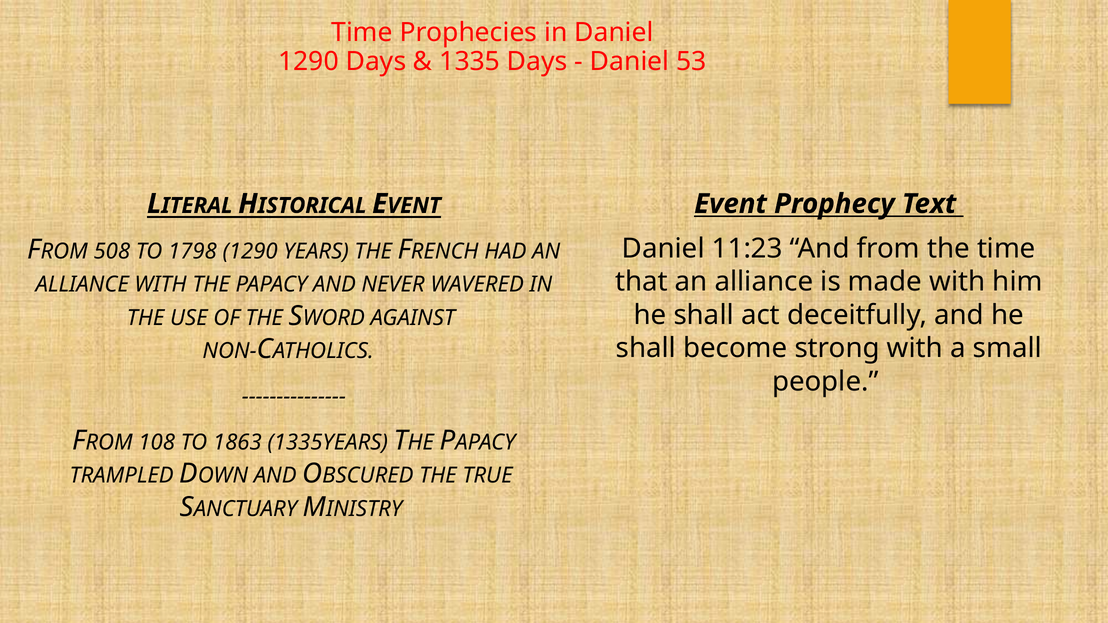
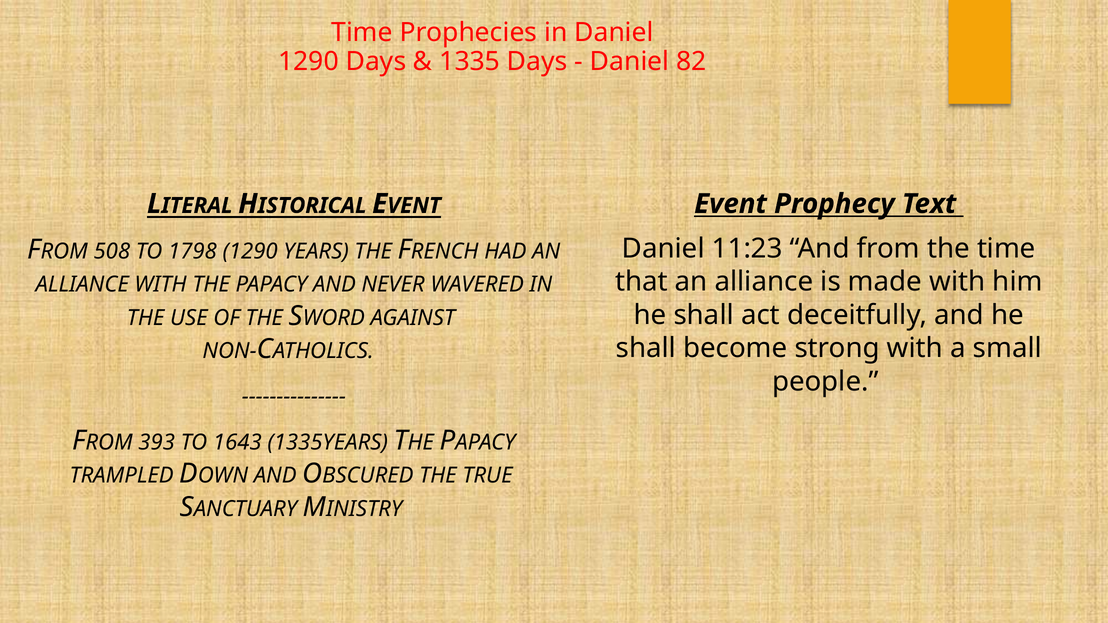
53: 53 -> 82 (691, 61)
108: 108 -> 393 (157, 442)
1863: 1863 -> 1643 (237, 442)
